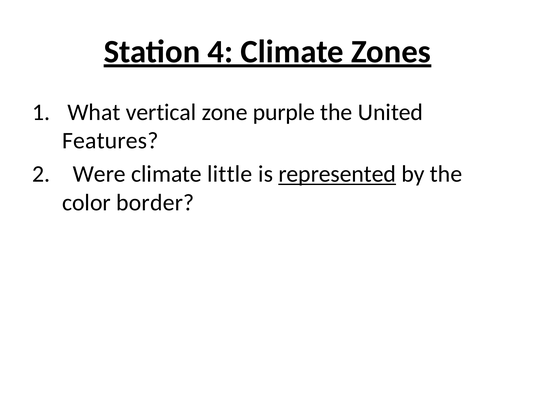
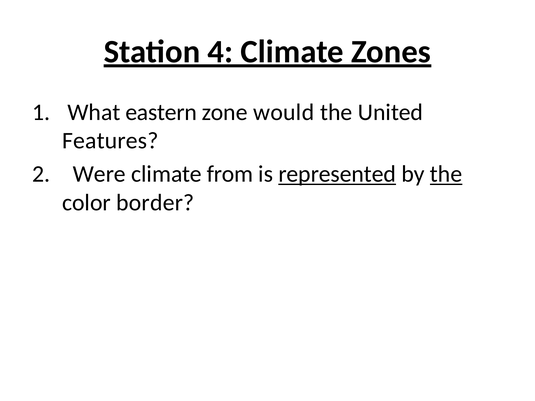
vertical: vertical -> eastern (161, 112)
purple: purple -> would (284, 112)
little: little -> from (230, 174)
the underline: none -> present (446, 174)
